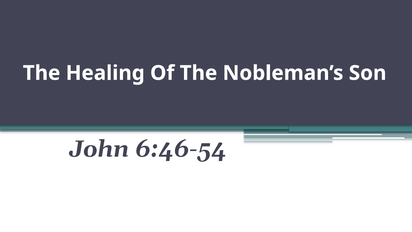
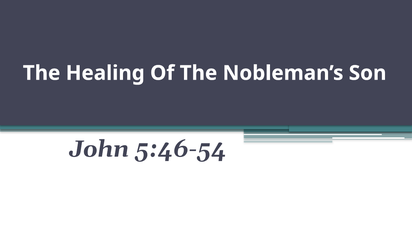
6:46-54: 6:46-54 -> 5:46-54 (181, 149)
